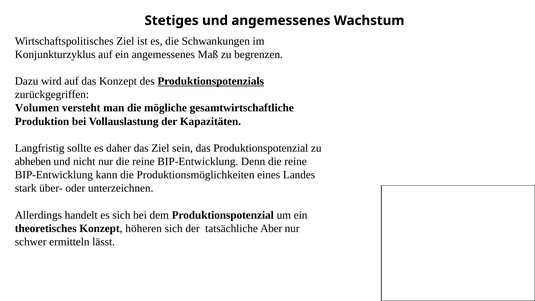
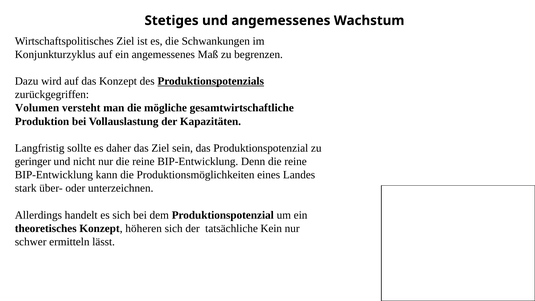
abheben: abheben -> geringer (33, 161)
Aber: Aber -> Kein (271, 228)
